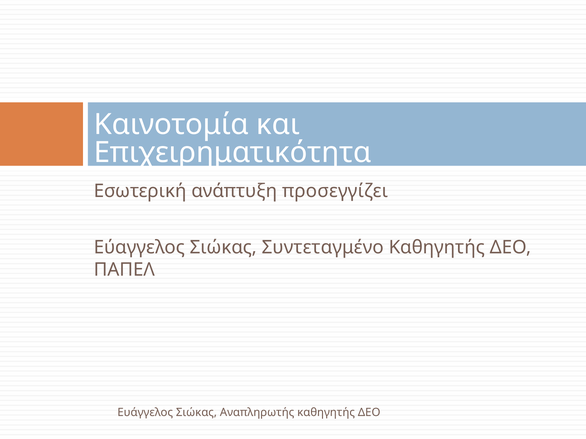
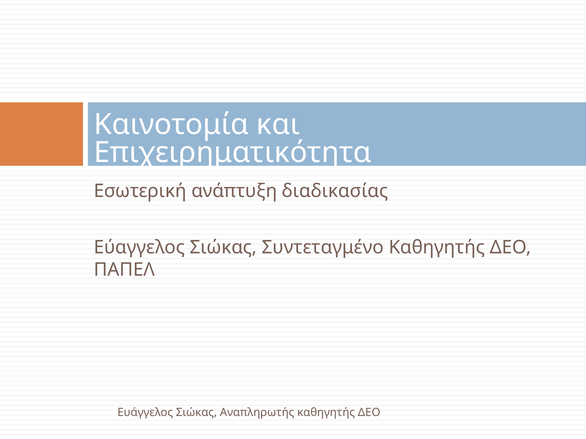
προσεγγίζει: προσεγγίζει -> διαδικασίας (335, 191)
